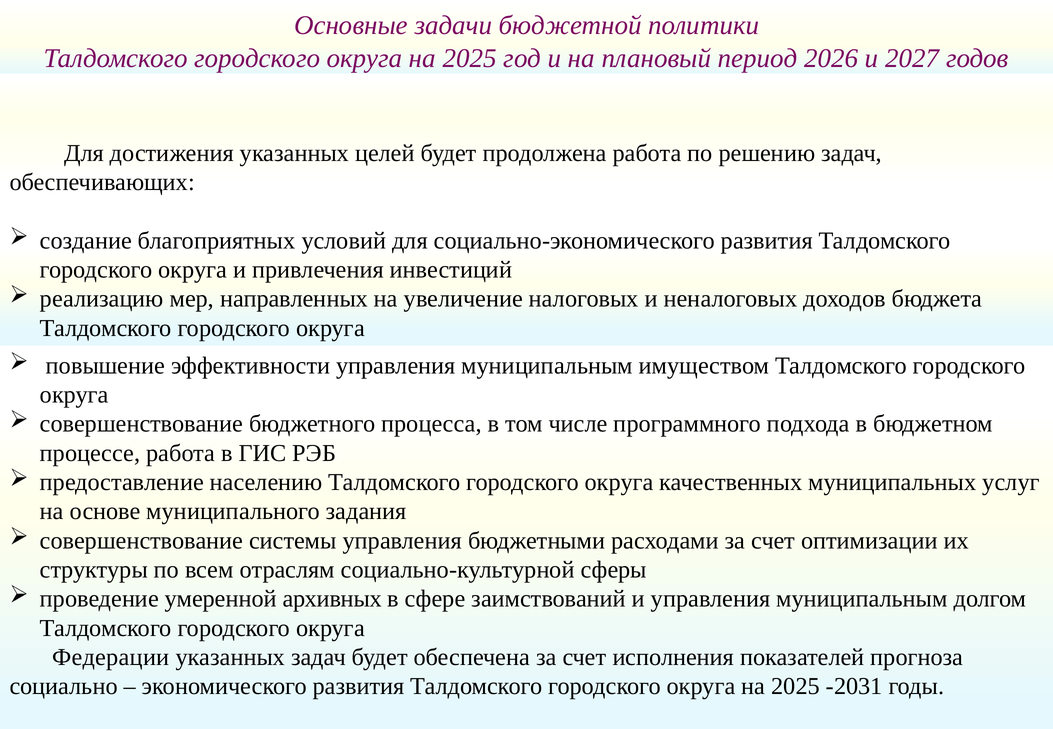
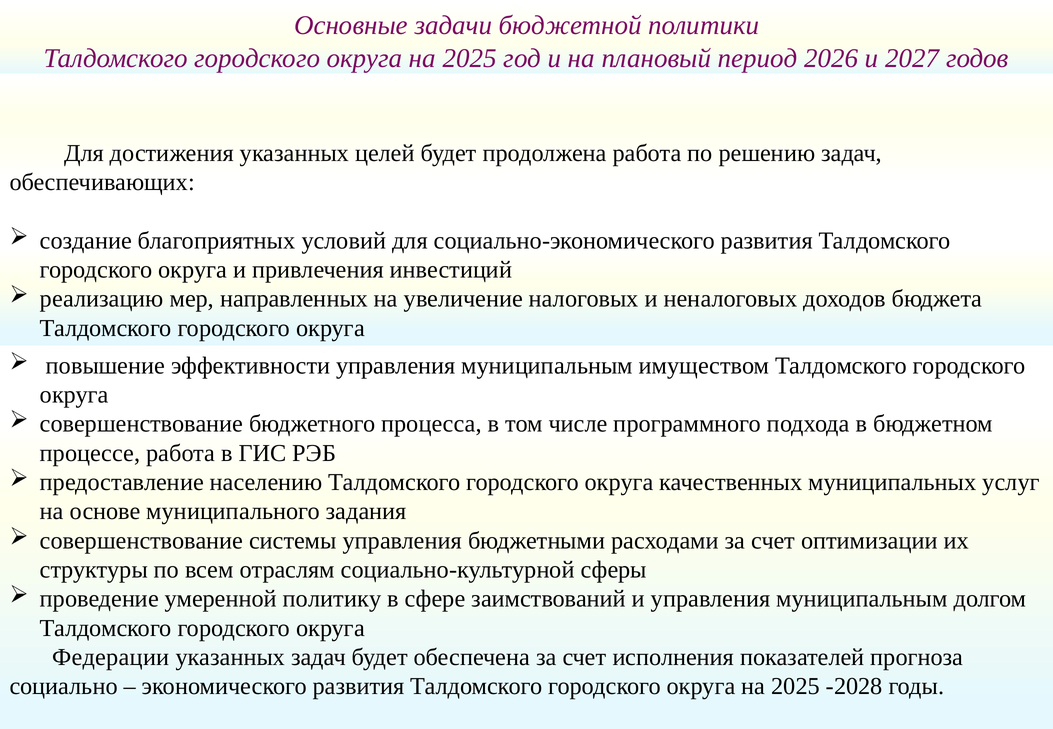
архивных: архивных -> политику (332, 599)
-2031: -2031 -> -2028 (854, 686)
